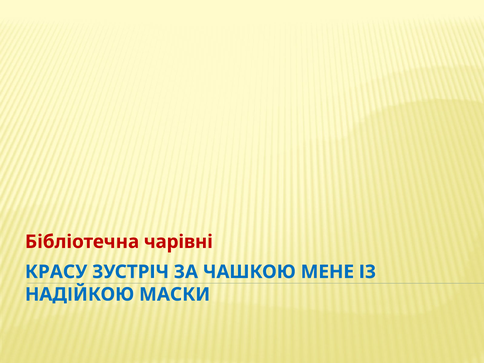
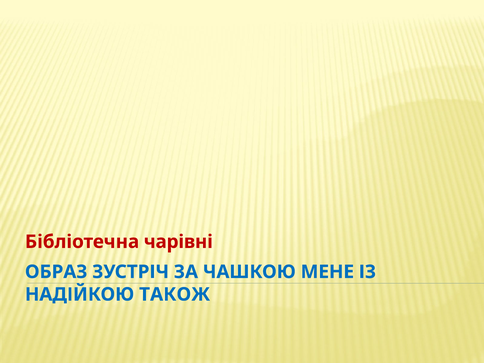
КРАСУ: КРАСУ -> ОБРАЗ (56, 272)
МАСКИ: МАСКИ -> ТАКОЖ (175, 294)
